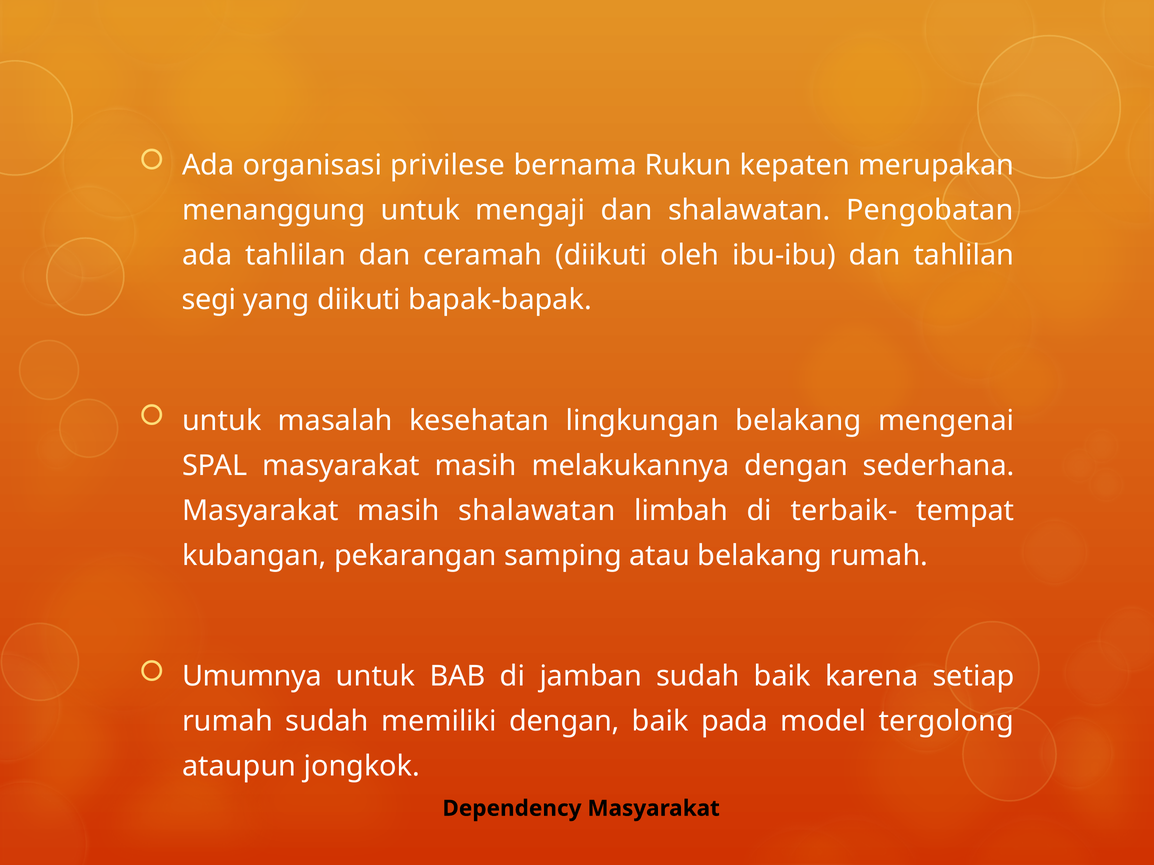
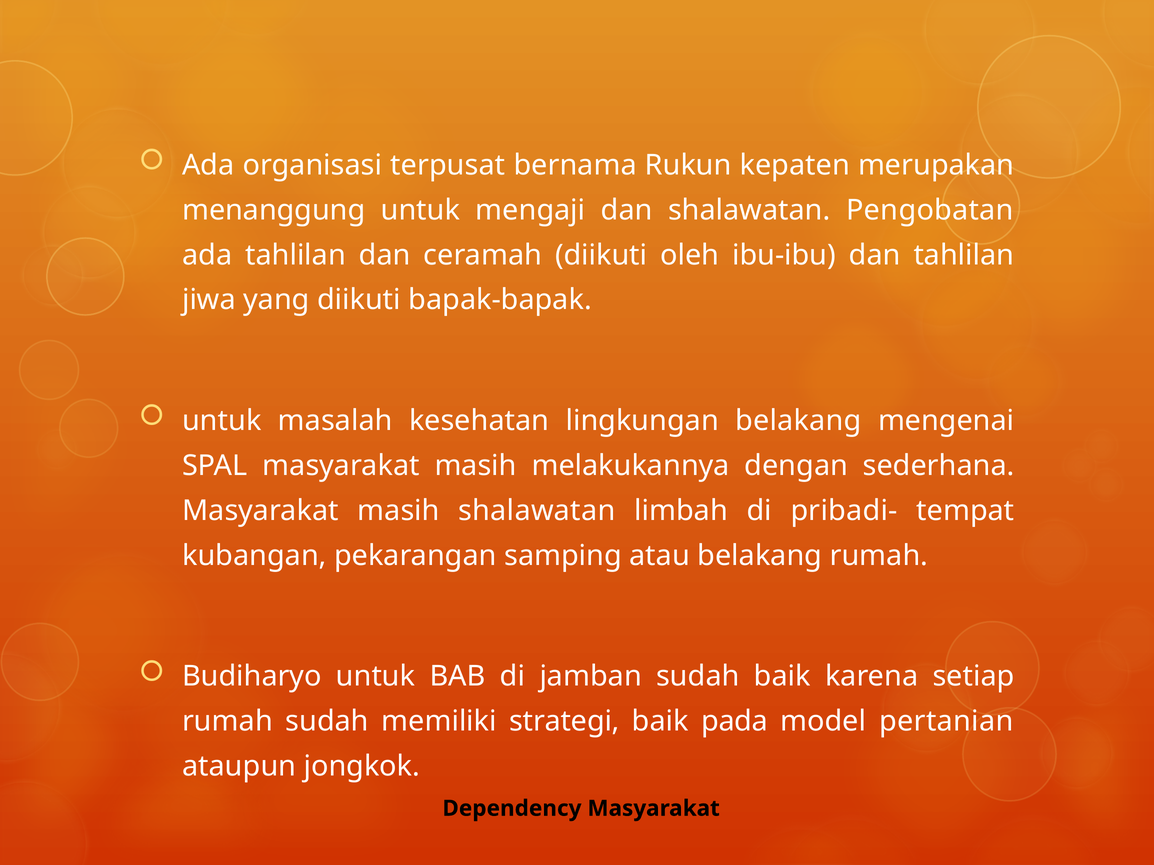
privilese: privilese -> terpusat (448, 165)
segi: segi -> jiwa (209, 300)
terbaik-: terbaik- -> pribadi- (844, 511)
Umumnya: Umumnya -> Budiharyo (252, 677)
memiliki dengan: dengan -> strategi (564, 722)
tergolong: tergolong -> pertanian (946, 722)
